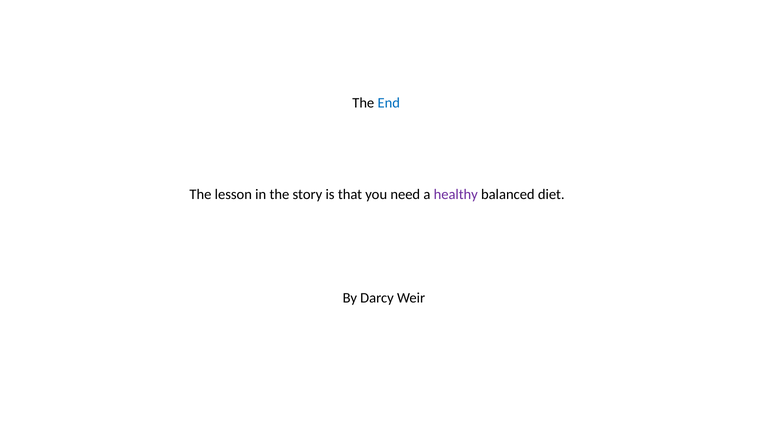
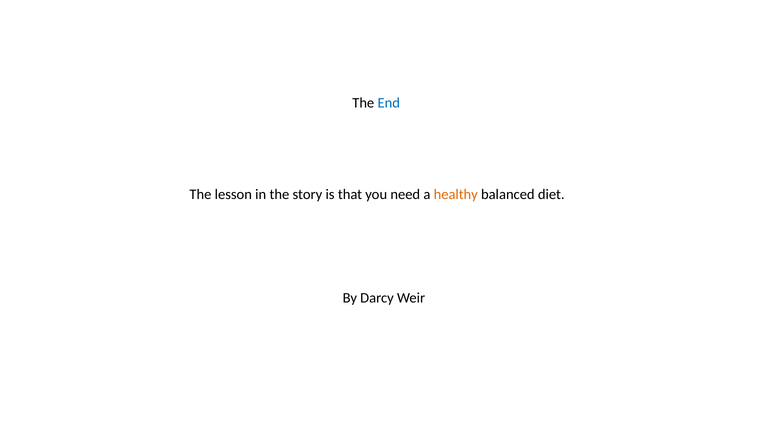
healthy colour: purple -> orange (456, 194)
